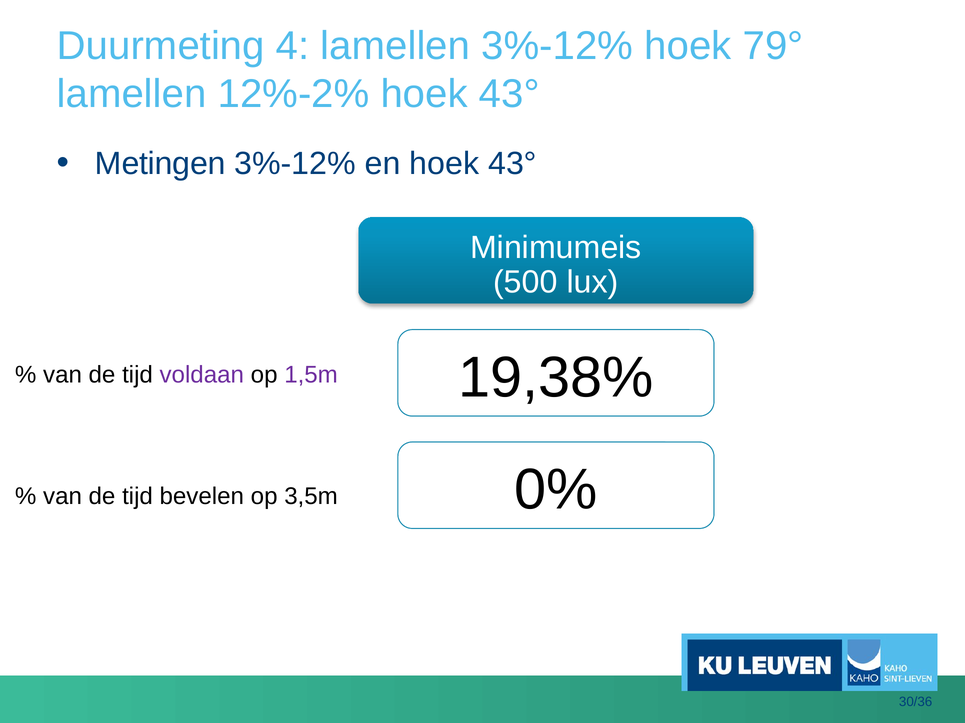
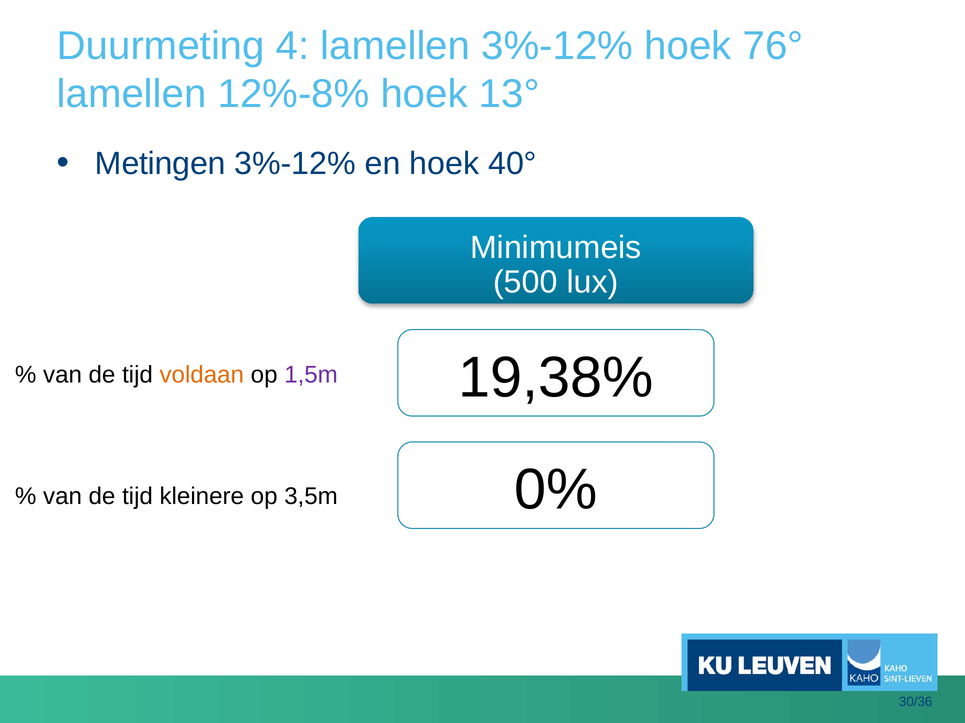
79°: 79° -> 76° (773, 46)
12%-2%: 12%-2% -> 12%-8% (294, 94)
43°: 43° -> 13° (509, 94)
en hoek 43°: 43° -> 40° (512, 164)
voldaan colour: purple -> orange (202, 375)
bevelen: bevelen -> kleinere (202, 497)
